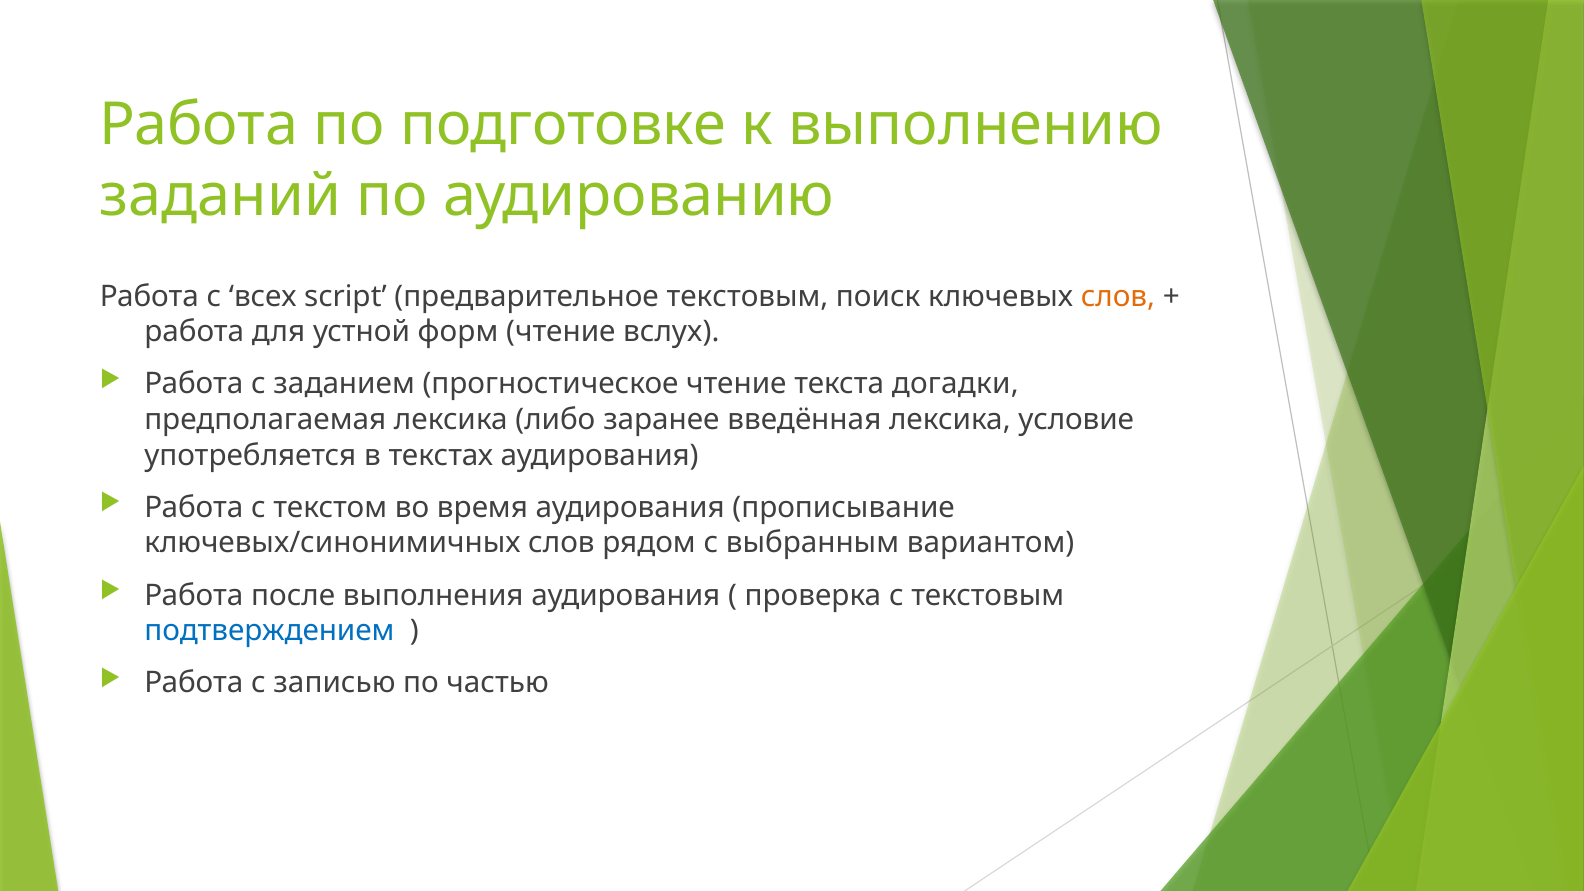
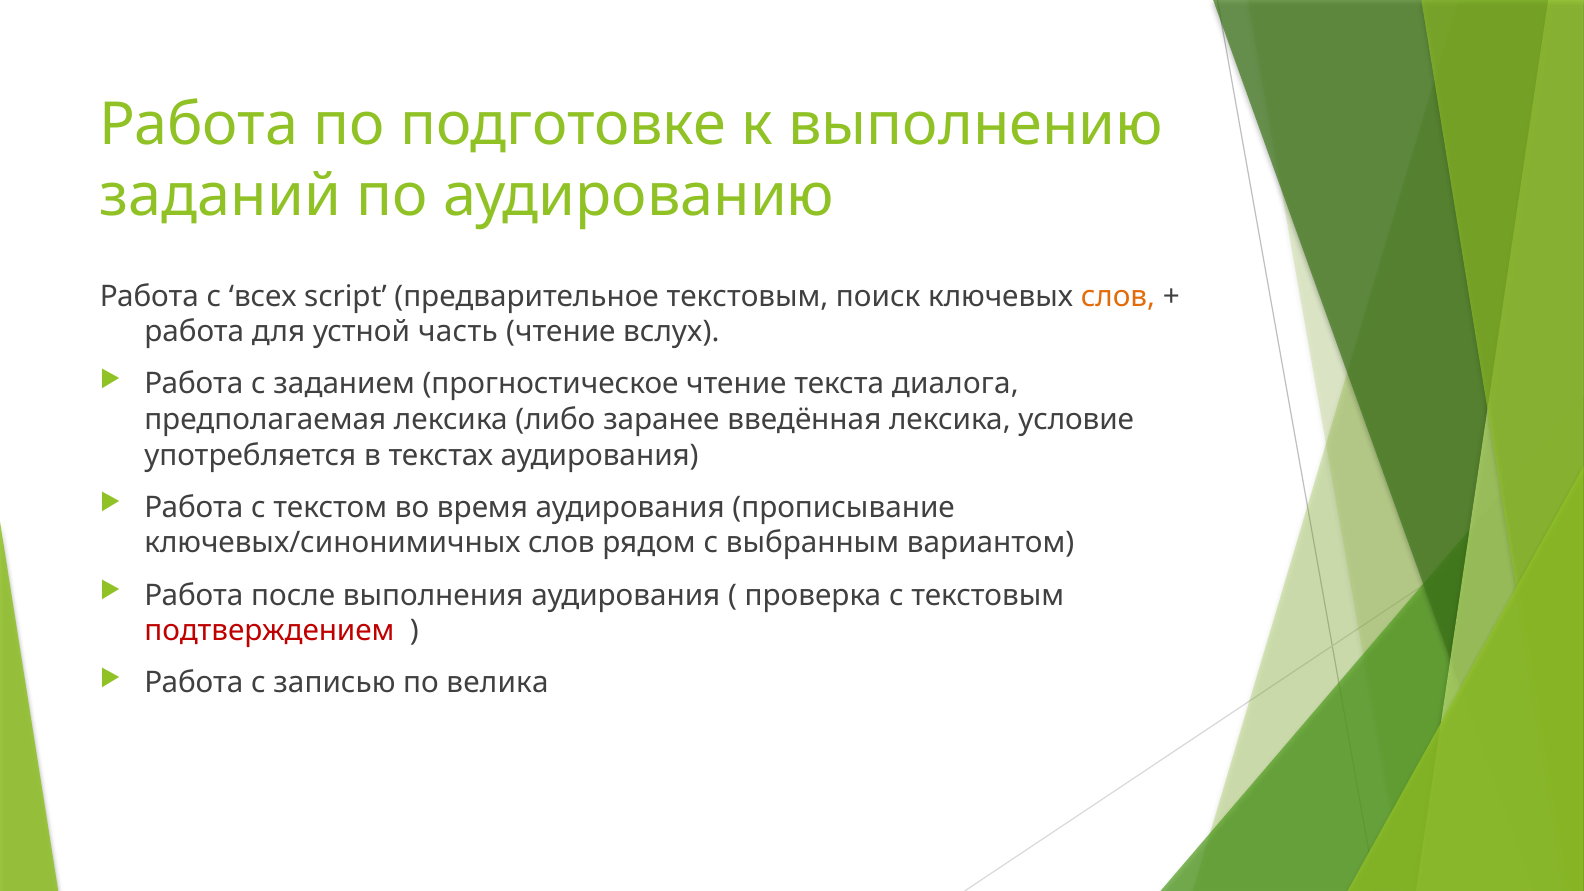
форм: форм -> часть (458, 332)
догадки: догадки -> диалога (955, 384)
подтверждением colour: blue -> red (269, 631)
частью: частью -> велика (498, 683)
